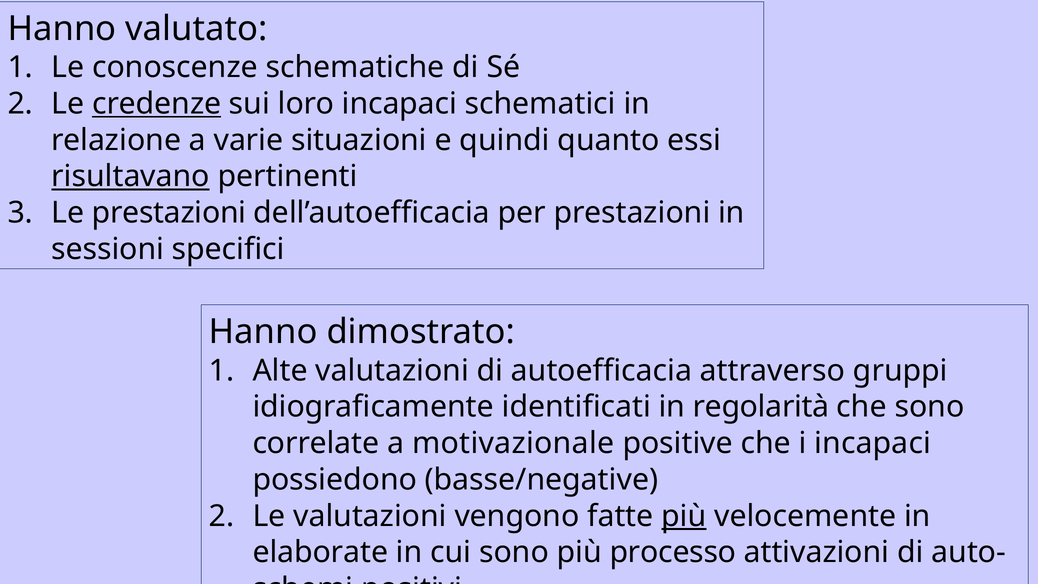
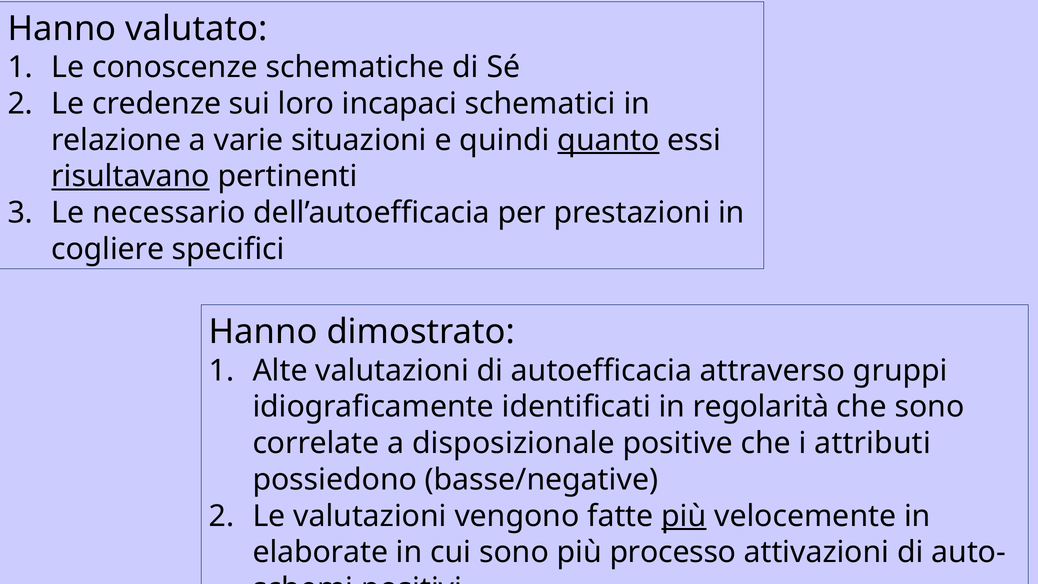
credenze underline: present -> none (157, 104)
quanto underline: none -> present (609, 140)
Le prestazioni: prestazioni -> necessario (169, 213)
sessioni: sessioni -> cogliere (108, 249)
motivazionale: motivazionale -> disposizionale (513, 443)
i incapaci: incapaci -> attributi (873, 443)
